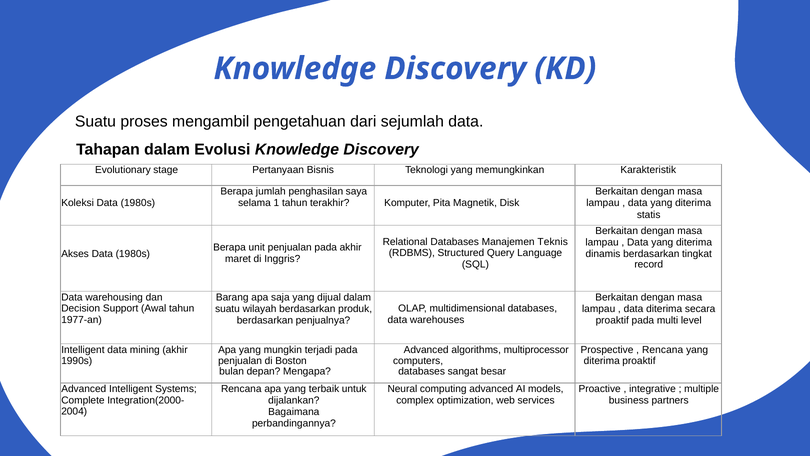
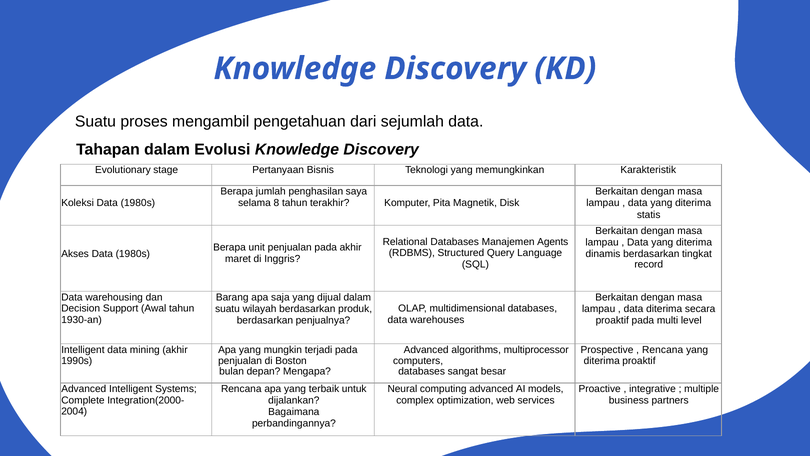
1: 1 -> 8 (276, 203)
Teknis: Teknis -> Agents (553, 242)
1977-an: 1977-an -> 1930-an (82, 320)
